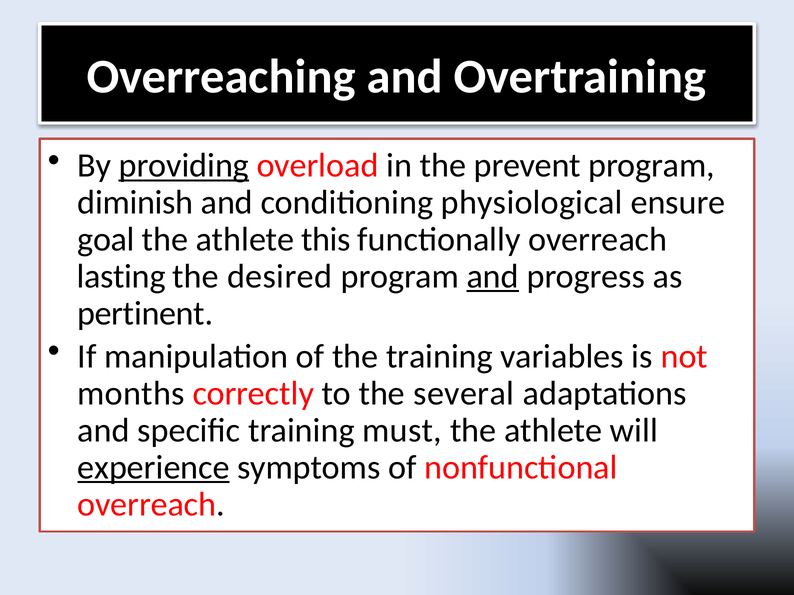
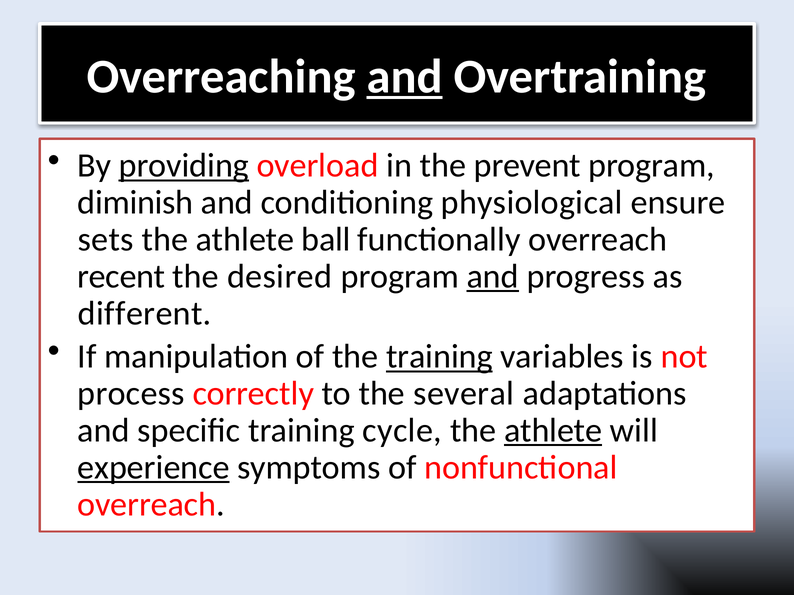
and underline: none -> present (405, 77)
goal: goal -> sets (106, 240)
this: this -> ball (326, 240)
lasting: lasting -> recent (121, 277)
pertinent: pertinent -> different (145, 314)
training underline: none -> present (439, 357)
months: months -> process (131, 394)
must: must -> cycle (402, 431)
athlete underline: none -> present (553, 431)
